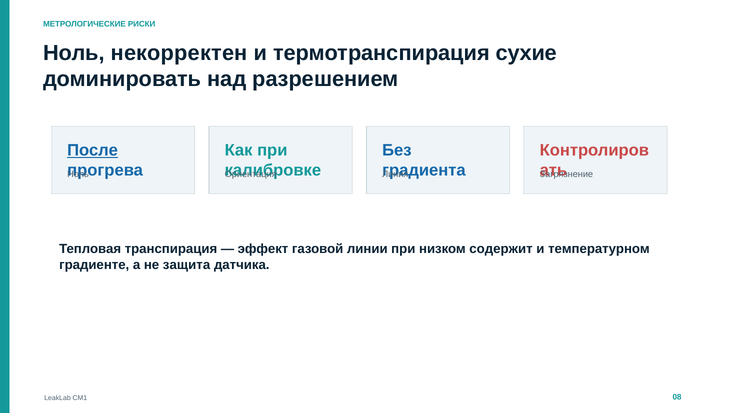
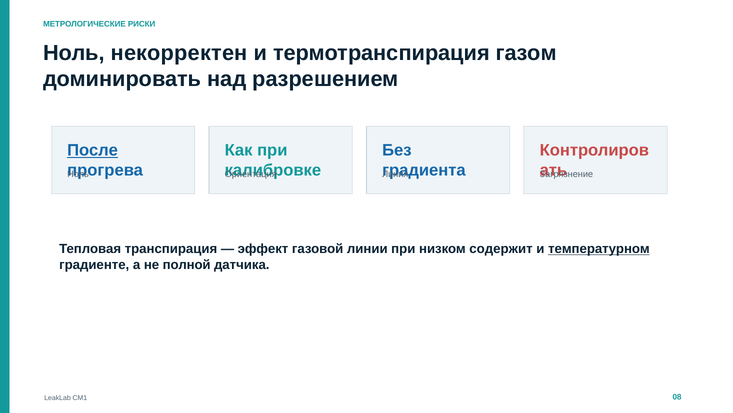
сухие: сухие -> газом (526, 53)
температурном underline: none -> present (599, 249)
защита: защита -> полной (187, 264)
